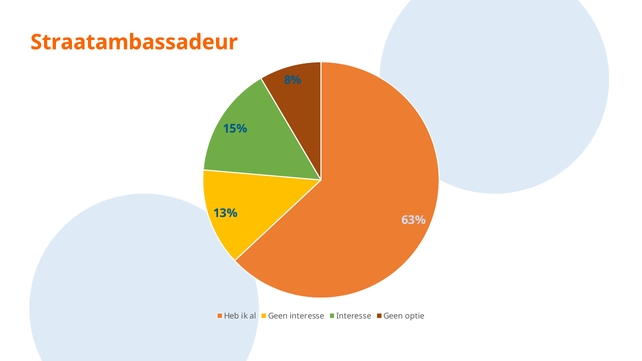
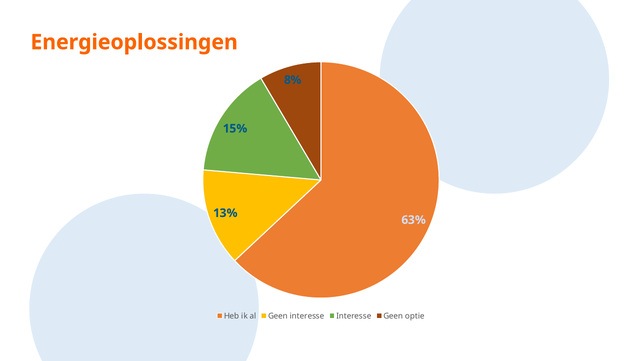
Straatambassadeur: Straatambassadeur -> Energieoplossingen (134, 42)
